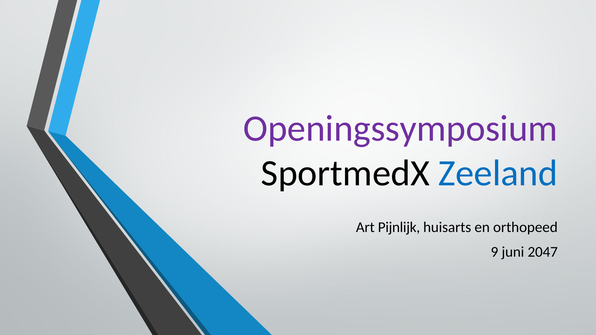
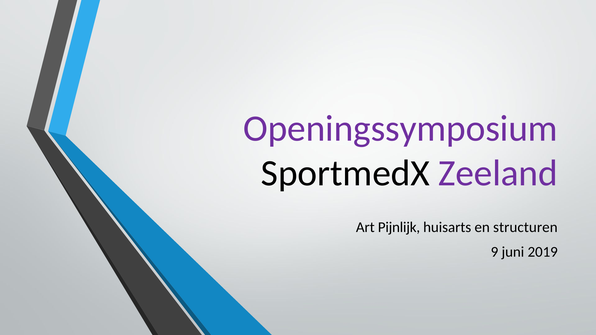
Zeeland colour: blue -> purple (498, 173)
orthopeed: orthopeed -> structuren (525, 227)
2047: 2047 -> 2019 (543, 252)
